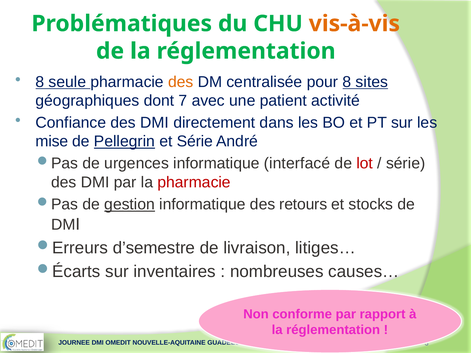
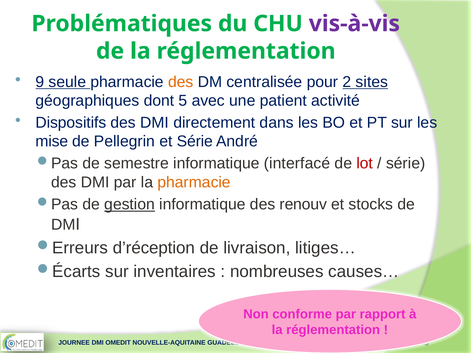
vis-à-vis colour: orange -> purple (354, 24)
8: 8 -> 9 (40, 82)
pour 8: 8 -> 2 (347, 82)
7: 7 -> 5 (183, 101)
Confiance: Confiance -> Dispositifs (71, 123)
Pellegrin underline: present -> none (124, 142)
urgences: urgences -> semestre (137, 164)
pharmacie colour: red -> orange (194, 182)
retours: retours -> renouv (303, 205)
d’semestre: d’semestre -> d’réception (154, 248)
